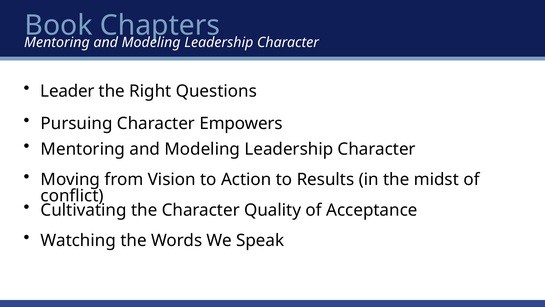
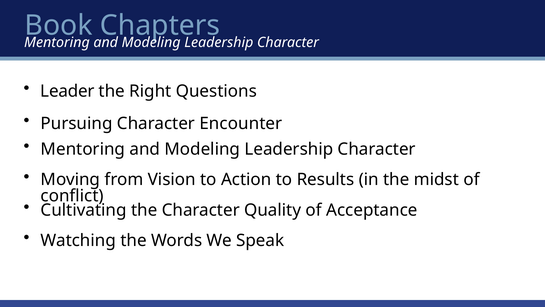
Empowers: Empowers -> Encounter (241, 123)
